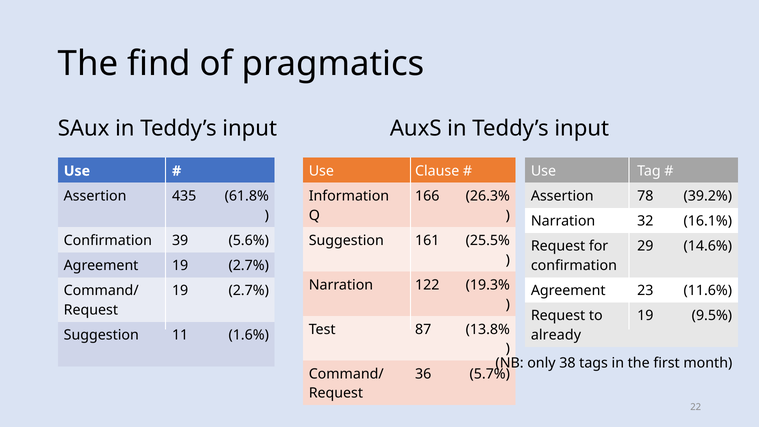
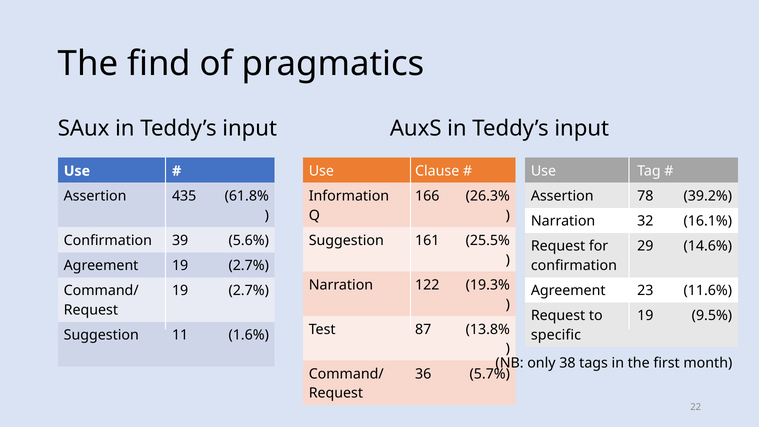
already: already -> specific (556, 335)
